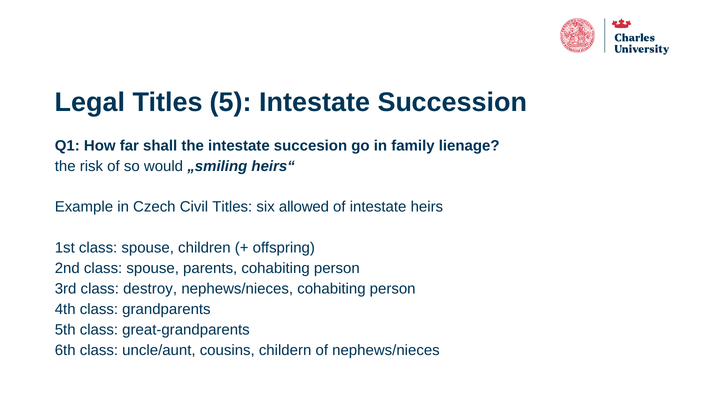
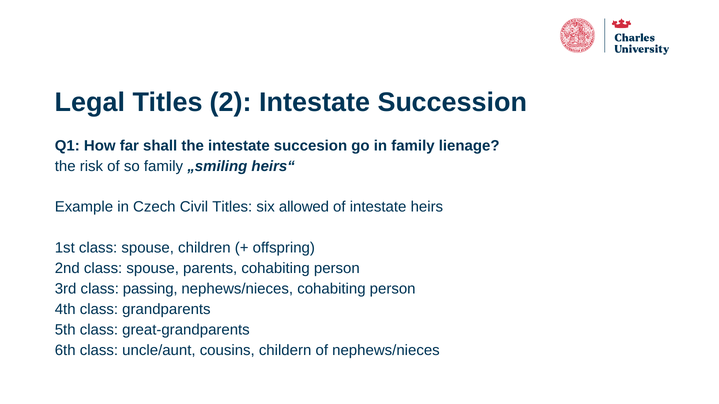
5: 5 -> 2 (231, 103)
so would: would -> family (164, 166)
destroy: destroy -> passing (150, 289)
